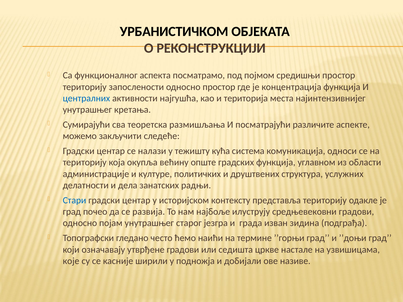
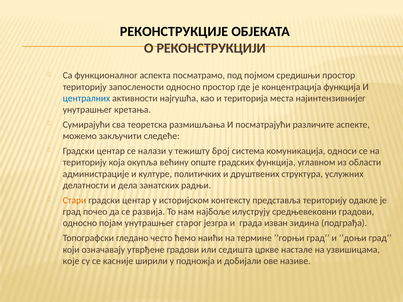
УРБАНИСТИЧКОМ: УРБАНИСТИЧКОМ -> РЕКОНСТРУКЦИЈЕ (174, 31)
кућа: кућа -> број (221, 151)
Стари colour: blue -> orange (74, 201)
